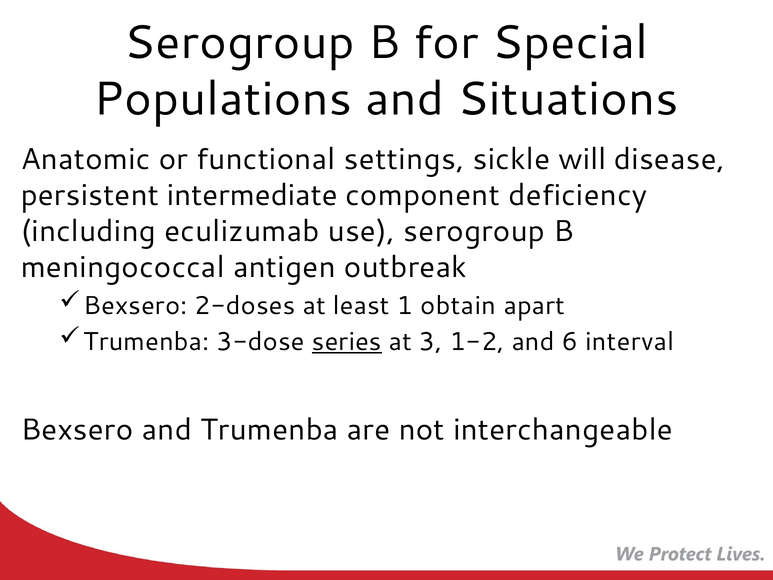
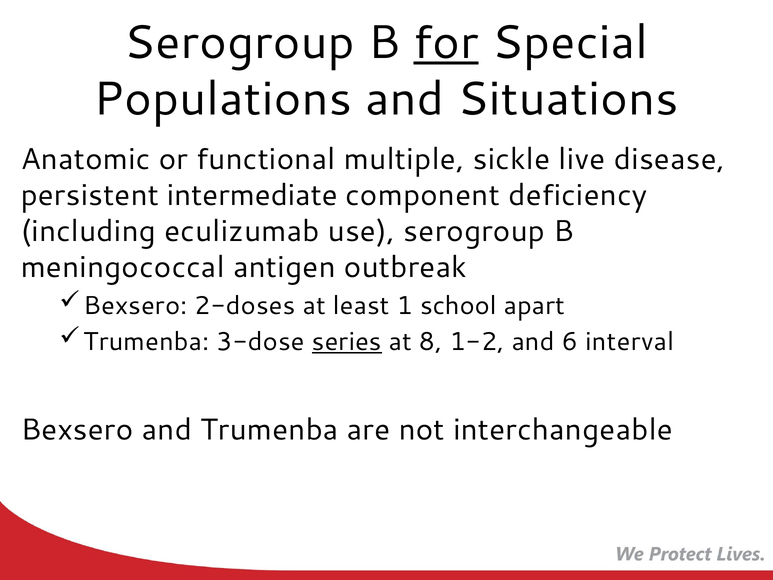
for underline: none -> present (446, 43)
settings: settings -> multiple (404, 159)
will: will -> live (582, 159)
obtain: obtain -> school (458, 306)
3: 3 -> 8 (431, 342)
